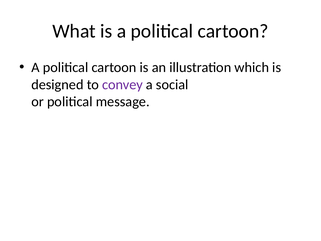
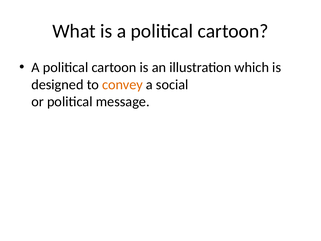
convey colour: purple -> orange (122, 84)
